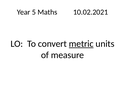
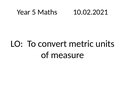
metric underline: present -> none (81, 44)
